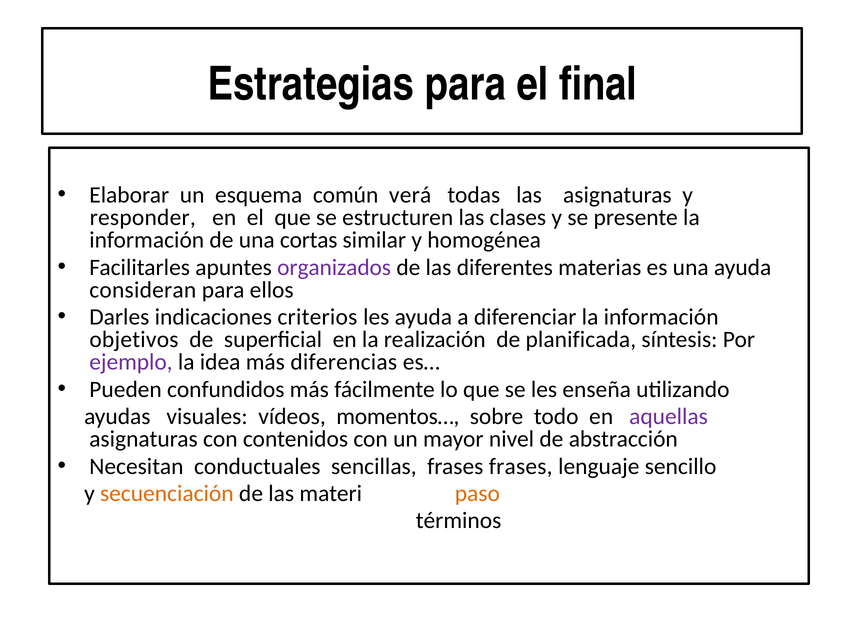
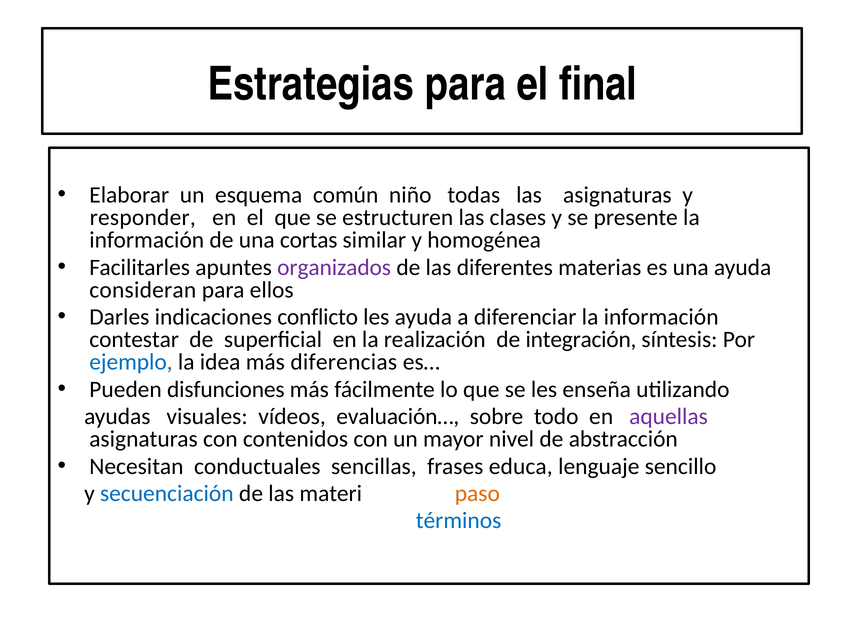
verá: verá -> niño (410, 195)
criterios: criterios -> conflicto (318, 317)
objetivos: objetivos -> contestar (134, 340)
planificada: planificada -> integración (581, 340)
ejemplo colour: purple -> blue (131, 362)
confundidos: confundidos -> disfunciones (226, 389)
momentos…: momentos… -> evaluación… (398, 417)
frases frases: frases -> educa (521, 466)
secuenciación colour: orange -> blue (167, 493)
términos colour: black -> blue (459, 521)
